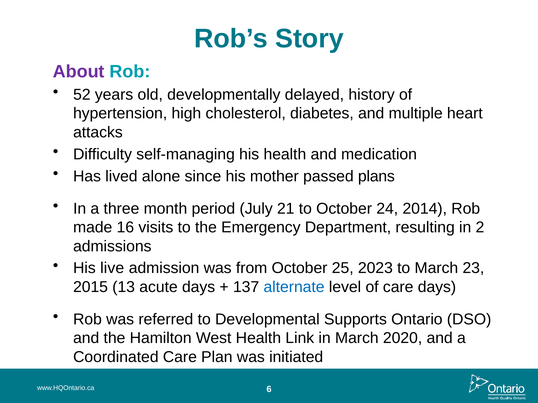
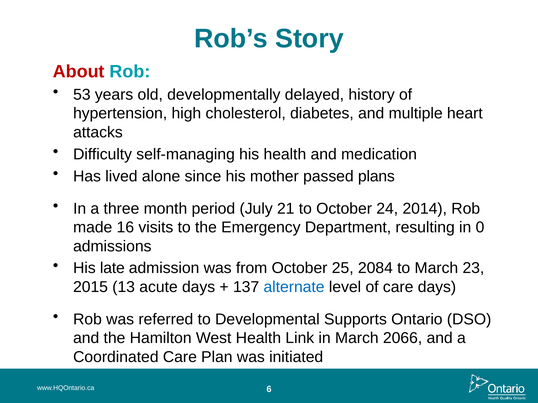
About colour: purple -> red (79, 72)
52: 52 -> 53 (82, 95)
2: 2 -> 0 (480, 228)
live: live -> late (112, 268)
2023: 2023 -> 2084 (375, 268)
2020: 2020 -> 2066 (403, 339)
